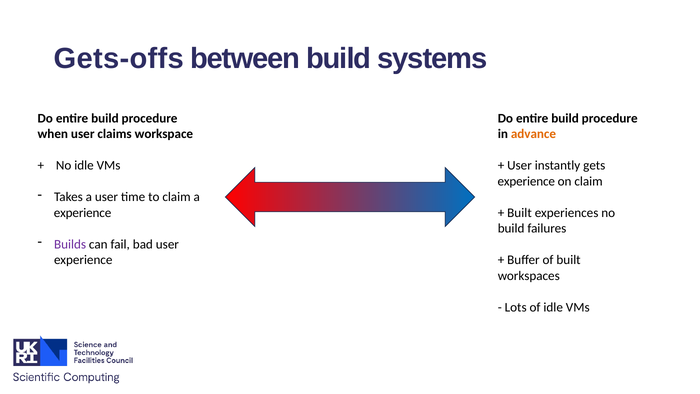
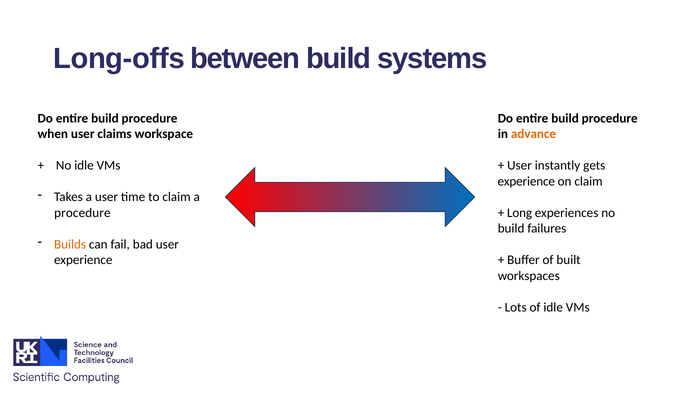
Gets-offs: Gets-offs -> Long-offs (119, 59)
experience: experience -> procedure (82, 213)
Built: Built -> Long (520, 213)
Builds colour: purple -> orange (70, 244)
